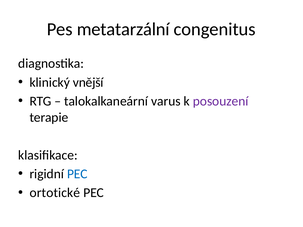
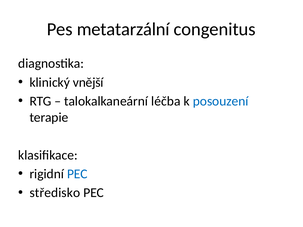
varus: varus -> léčba (166, 101)
posouzení colour: purple -> blue (221, 101)
ortotické: ortotické -> středisko (55, 193)
